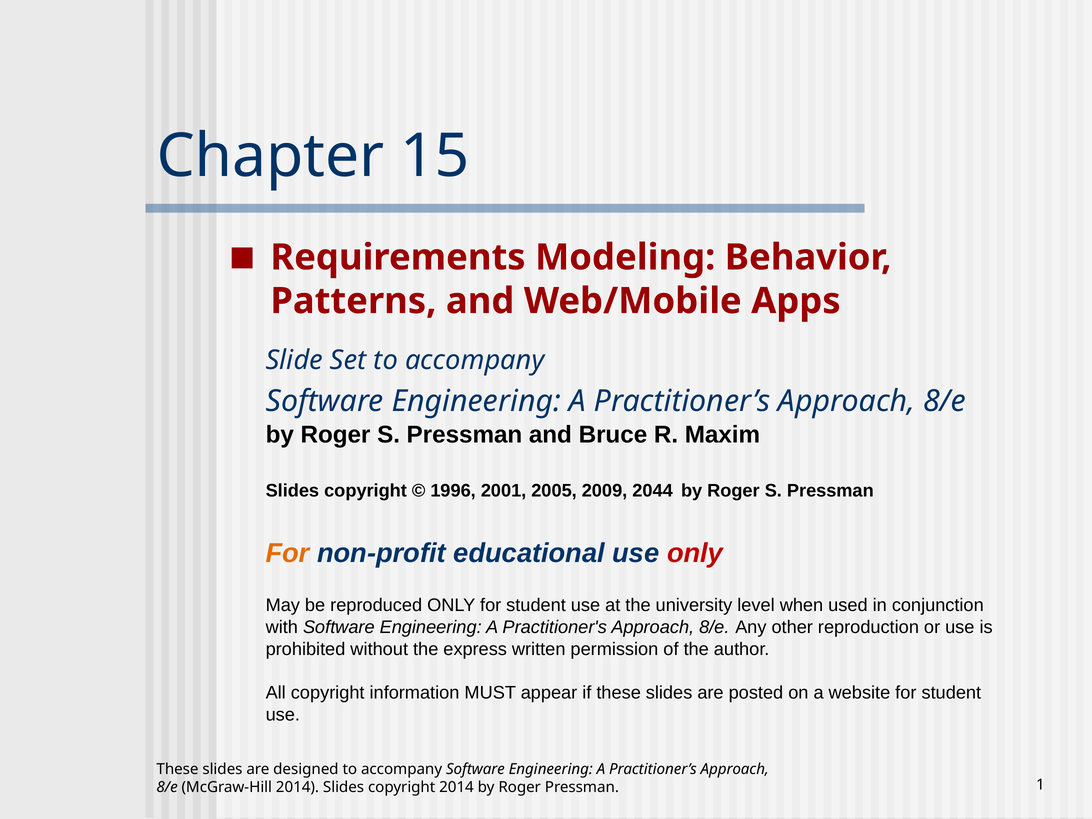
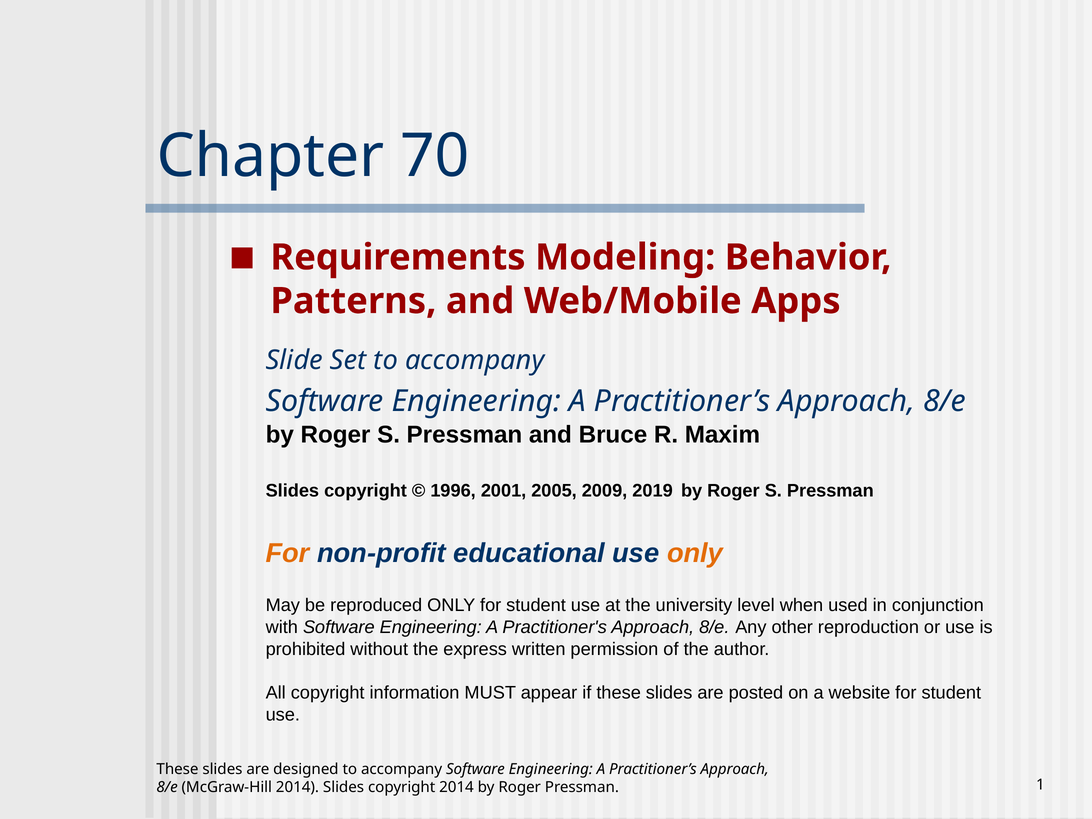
15: 15 -> 70 (435, 156)
2044: 2044 -> 2019 (653, 491)
only colour: red -> orange (695, 553)
